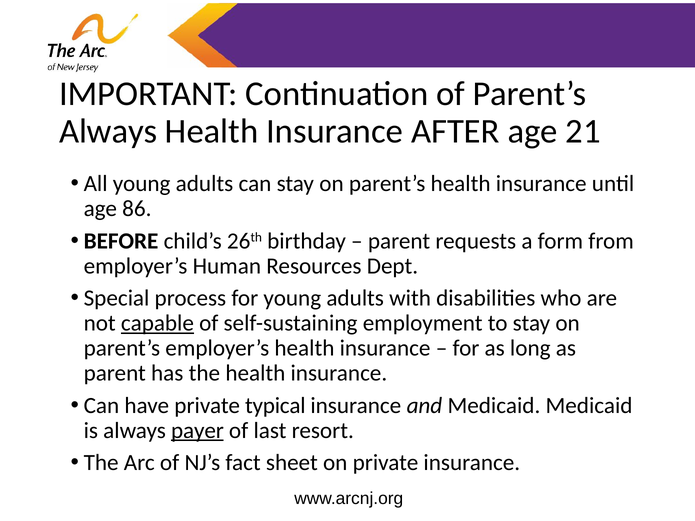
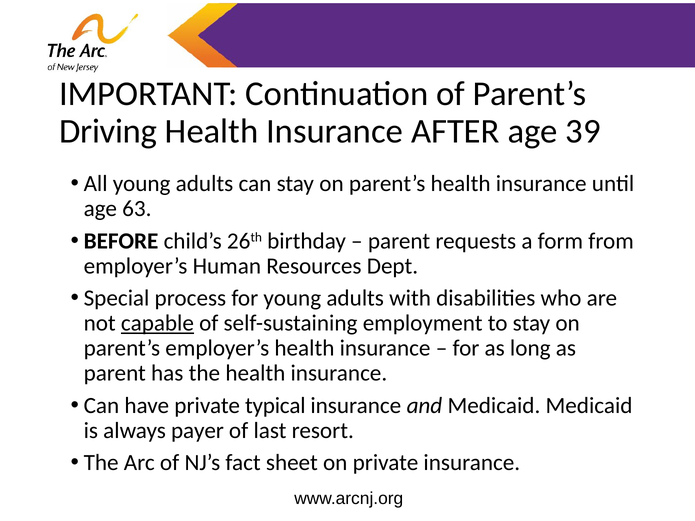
Always: Always -> Driving (108, 131)
21: 21 -> 39 (583, 131)
86: 86 -> 63 (137, 209)
payer underline: present -> none (197, 431)
